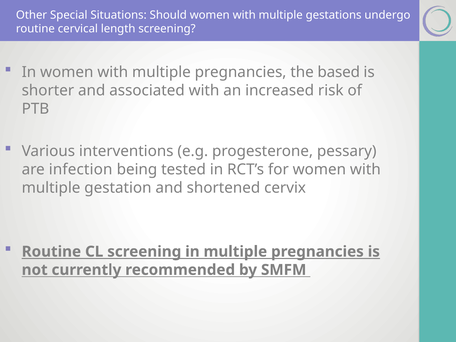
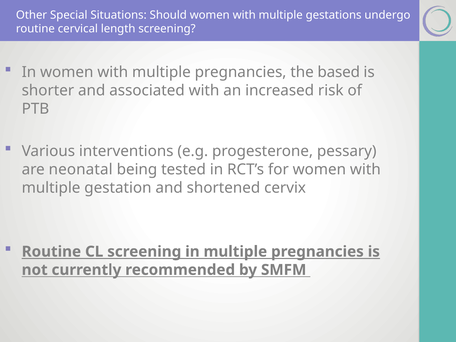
infection: infection -> neonatal (81, 170)
